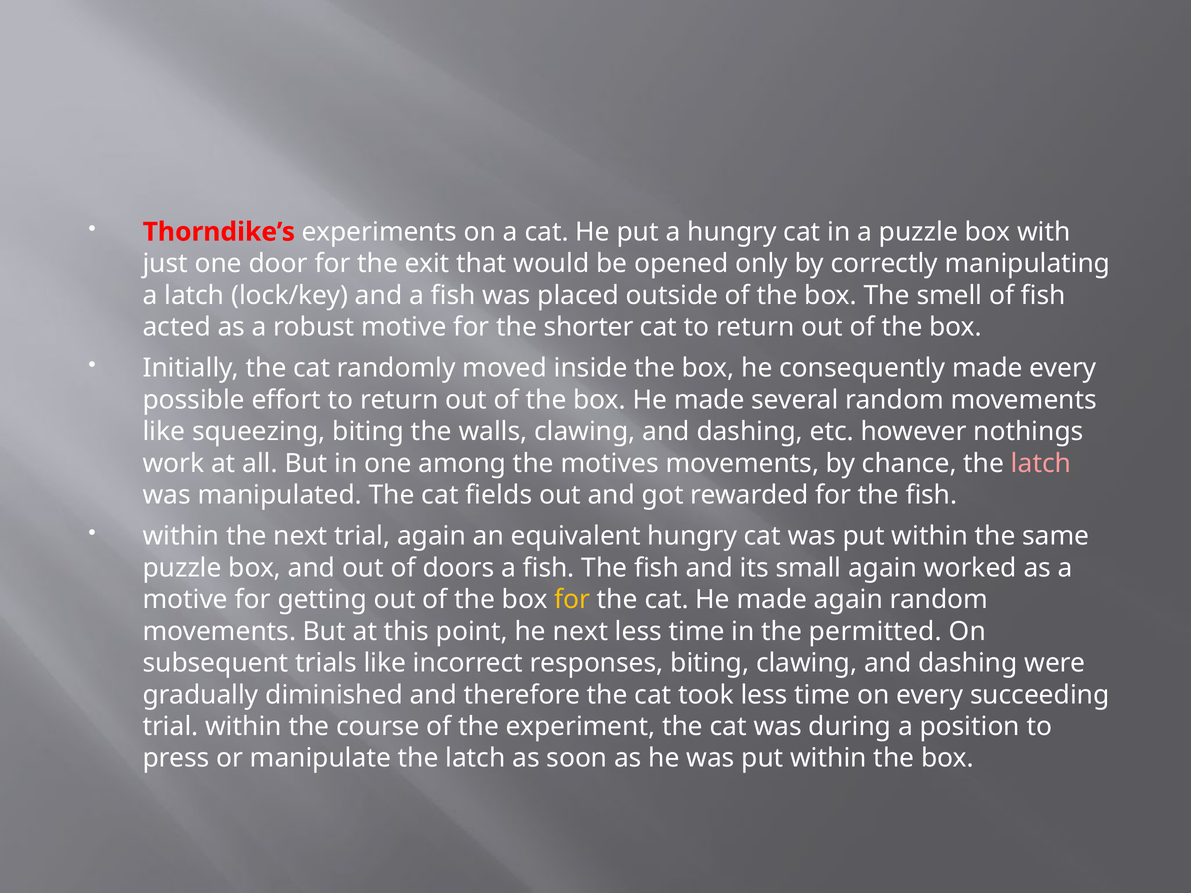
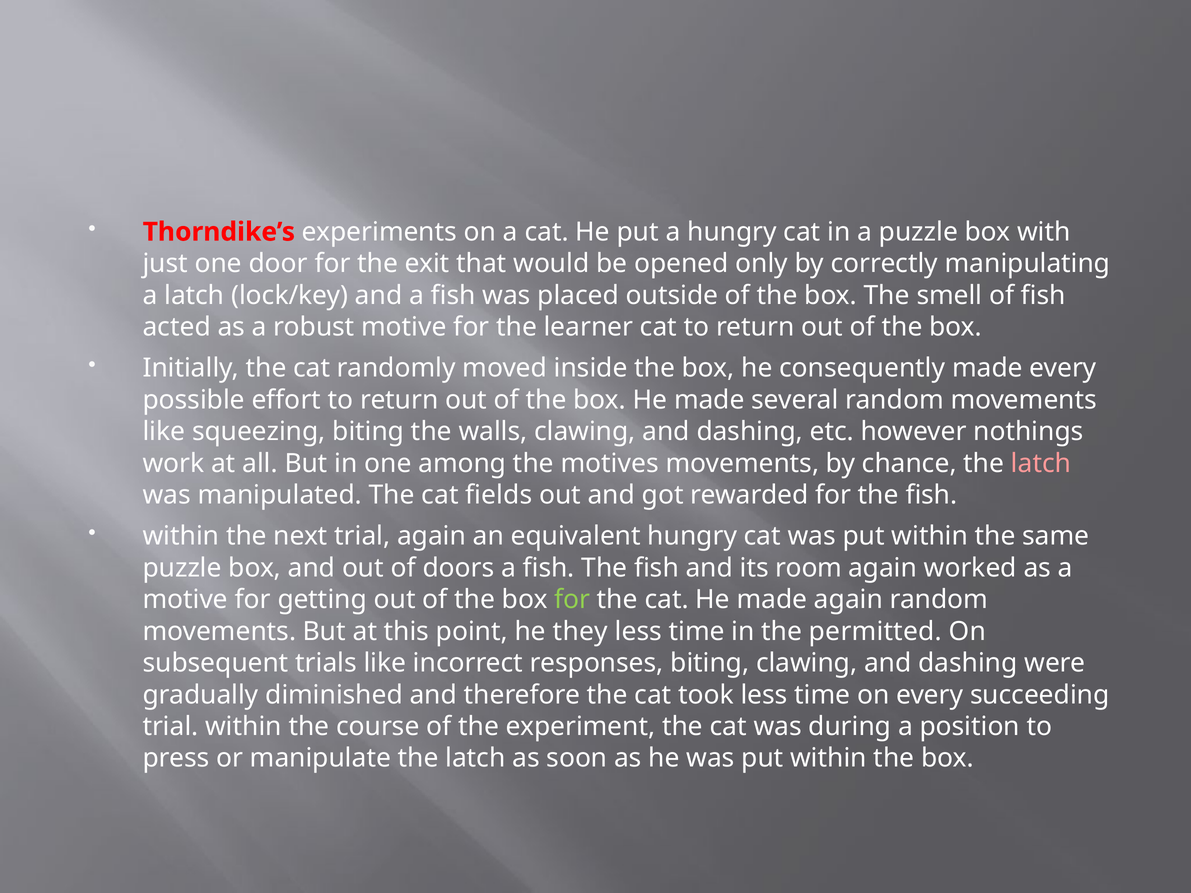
shorter: shorter -> learner (588, 327)
small: small -> room (809, 568)
for colour: yellow -> light green (572, 600)
he next: next -> they (580, 632)
